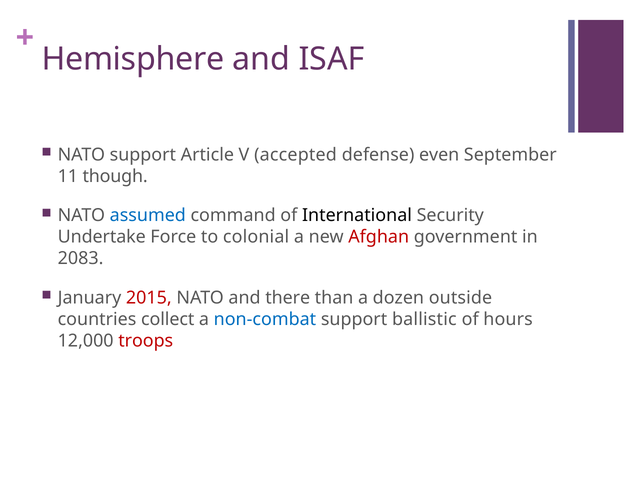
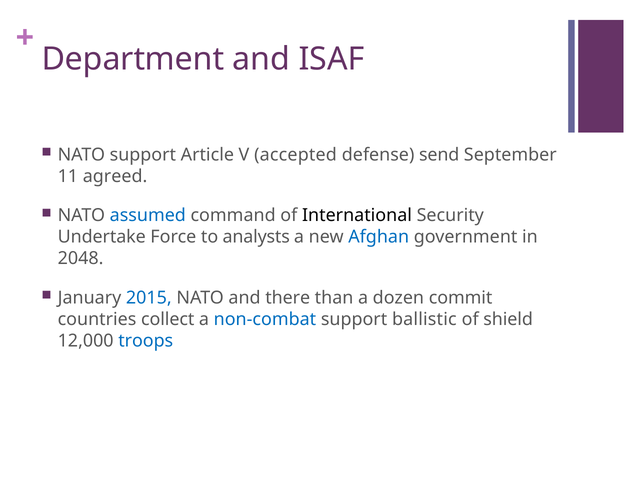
Hemisphere: Hemisphere -> Department (133, 59)
even: even -> send (439, 155)
though: though -> agreed (115, 176)
colonial: colonial -> analysts (256, 237)
Afghan colour: red -> blue (379, 237)
2083: 2083 -> 2048 (81, 259)
2015 colour: red -> blue (149, 298)
outside: outside -> commit (461, 298)
hours: hours -> shield (508, 319)
troops colour: red -> blue (146, 341)
